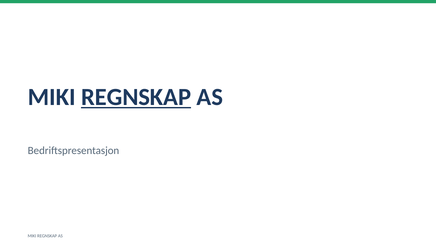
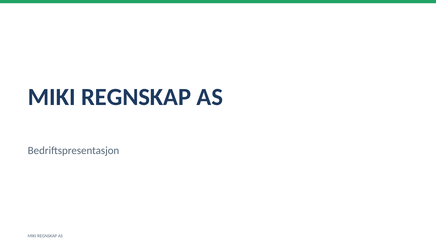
REGNSKAP underline: present -> none (136, 97)
